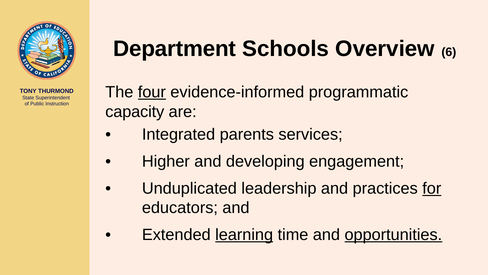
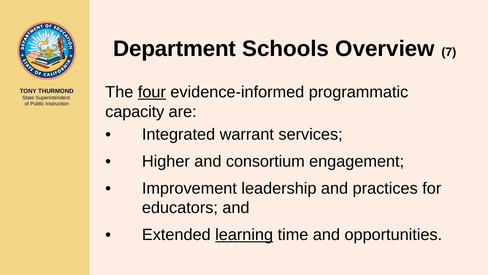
6: 6 -> 7 (449, 52)
parents: parents -> warrant (247, 134)
developing: developing -> consortium (265, 161)
Unduplicated: Unduplicated -> Improvement (189, 188)
for underline: present -> none (432, 188)
opportunities underline: present -> none (393, 234)
